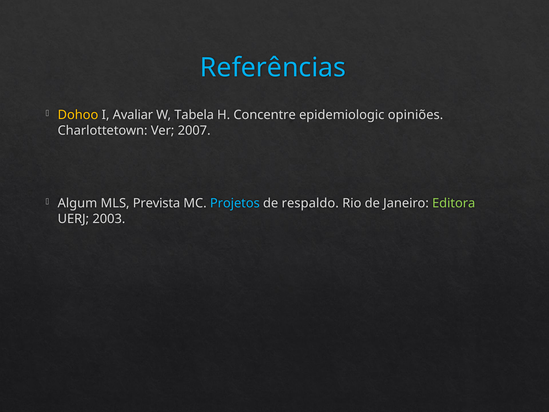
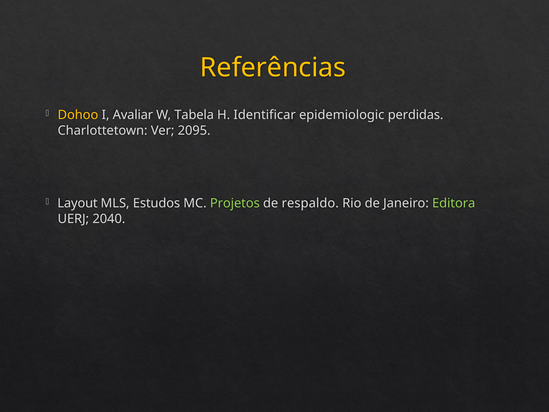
Referências colour: light blue -> yellow (273, 68)
Concentre: Concentre -> Identificar (265, 115)
opiniões: opiniões -> perdidas (416, 115)
2007: 2007 -> 2095 (194, 130)
Algum: Algum -> Layout (78, 203)
Prevista: Prevista -> Estudos (156, 203)
Projetos colour: light blue -> light green (235, 203)
2003: 2003 -> 2040 (109, 219)
